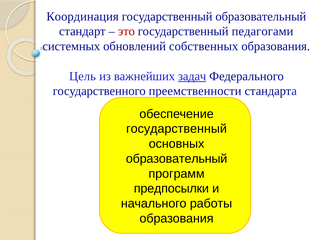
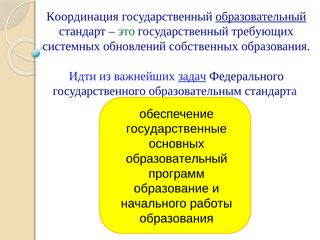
образовательный underline: none -> present (261, 16)
это colour: red -> green (126, 31)
педагогами: педагогами -> требующих (263, 31)
Цель: Цель -> Идти (83, 76)
преемственности: преемственности -> образовательным (195, 91)
государственный: государственный -> государственные (176, 129)
предпосылки: предпосылки -> образование (171, 189)
